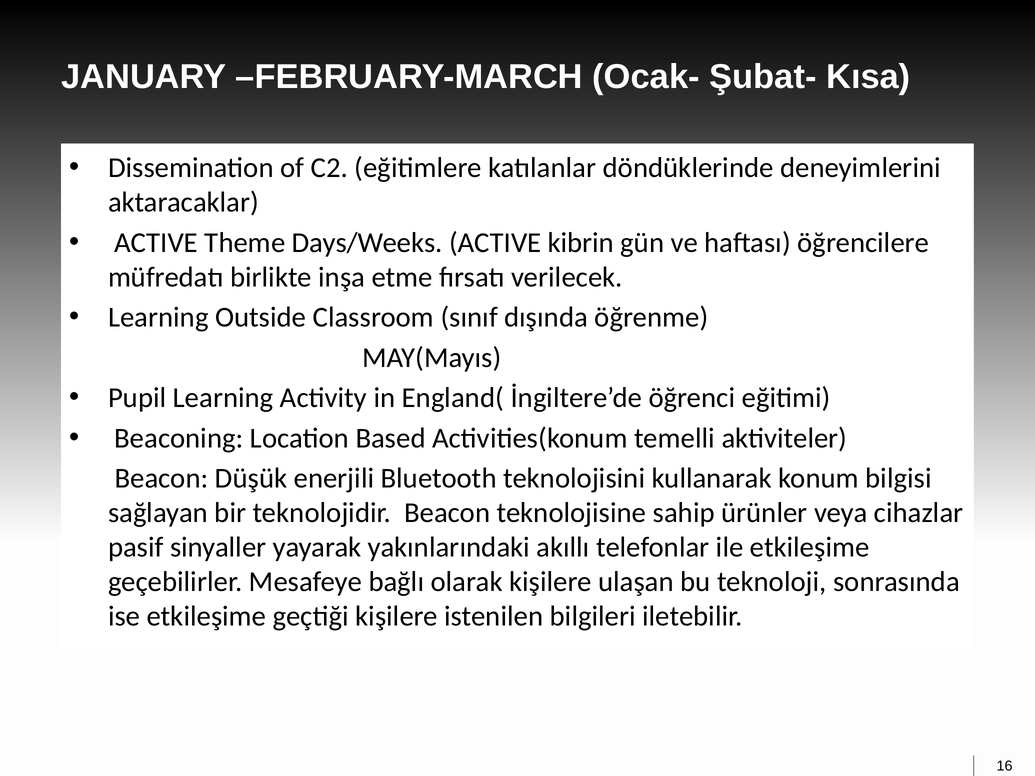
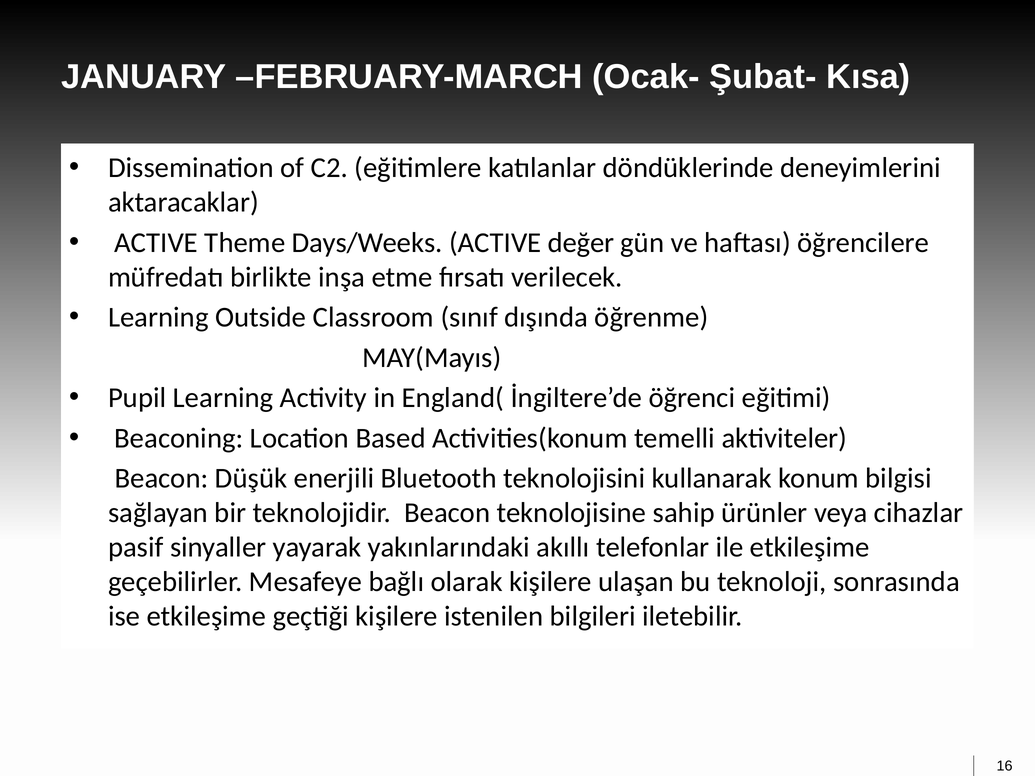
kibrin: kibrin -> değer (581, 243)
